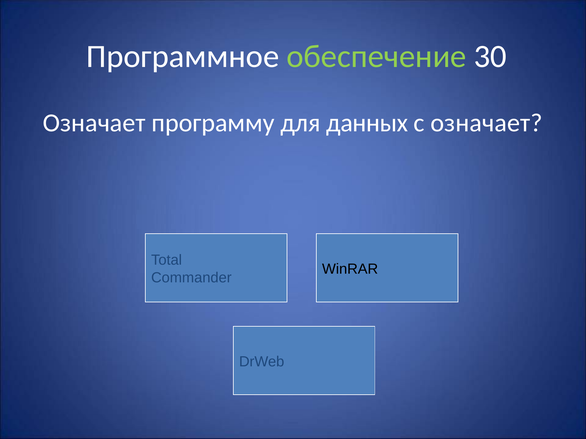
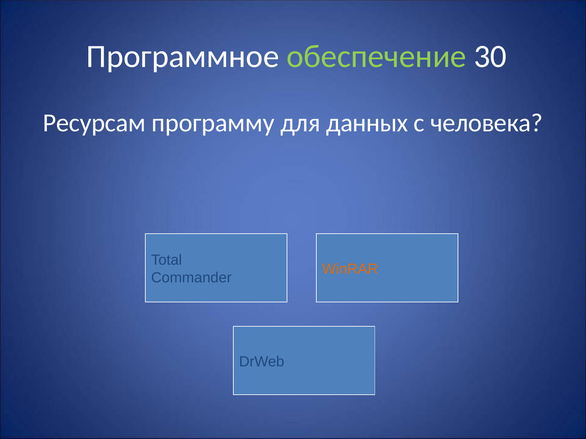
Означает: Означает -> Ресурсам (94, 123)
с означает: означает -> человека (487, 123)
WinRAR colour: black -> orange (350, 269)
